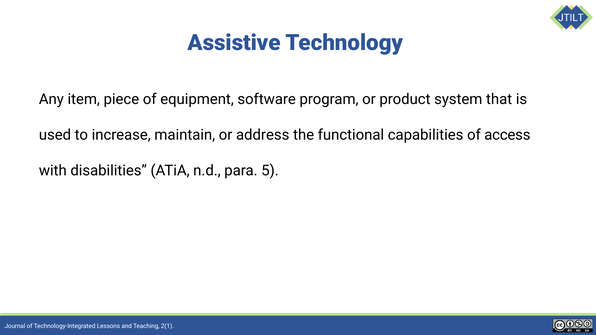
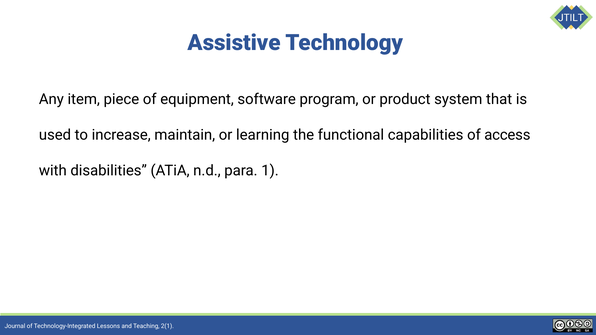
address: address -> learning (263, 135)
5: 5 -> 1 (270, 171)
